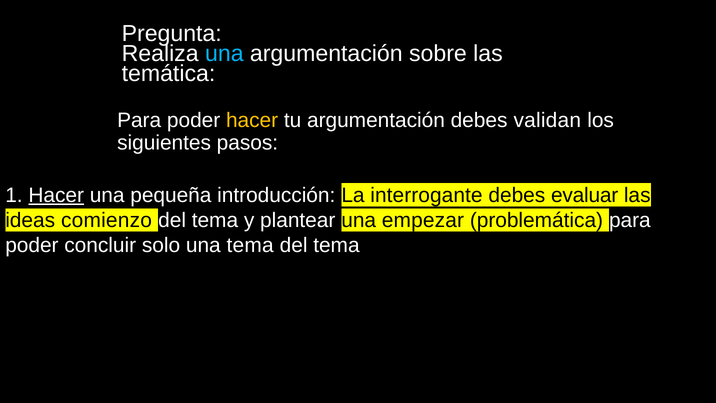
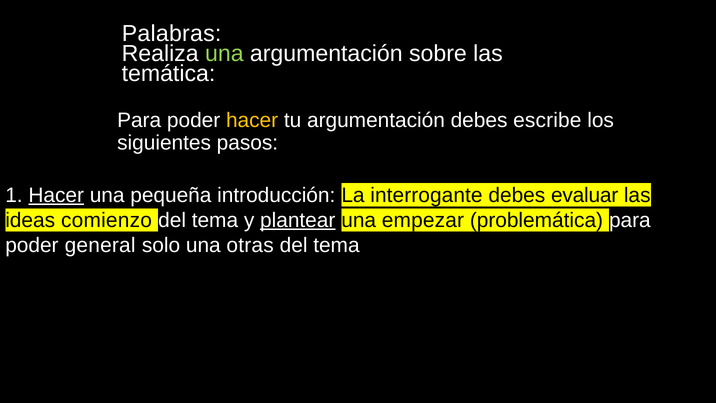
Pregunta: Pregunta -> Palabras (172, 33)
una colour: light blue -> light green (224, 53)
validan: validan -> escribe (547, 120)
plantear underline: none -> present (298, 220)
concluir: concluir -> general (100, 245)
una tema: tema -> otras (250, 245)
